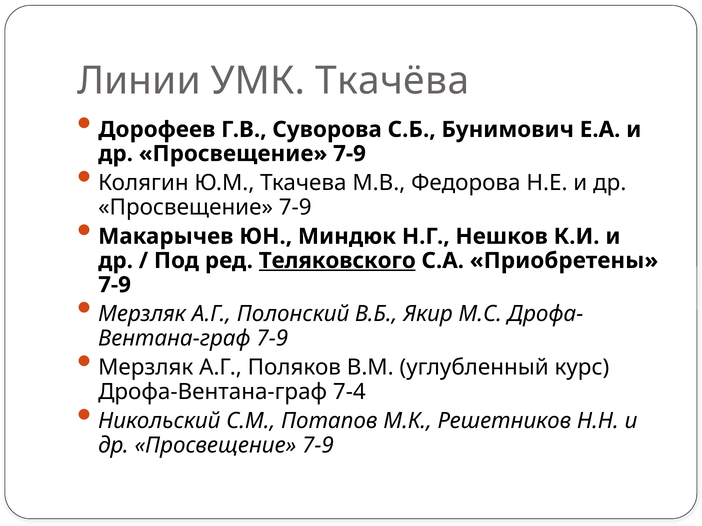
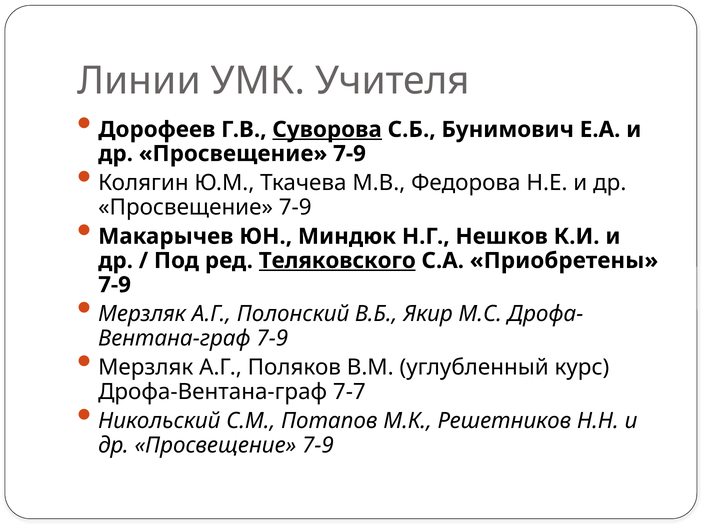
Ткачёва: Ткачёва -> Учителя (392, 81)
Суворова underline: none -> present (327, 130)
7-4: 7-4 -> 7-7 (349, 392)
